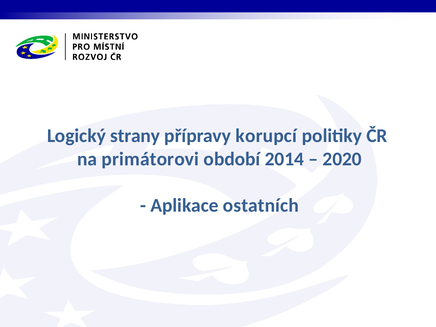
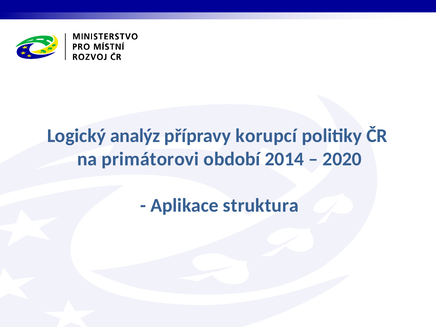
strany: strany -> analýz (135, 136)
ostatních: ostatních -> struktura (261, 206)
